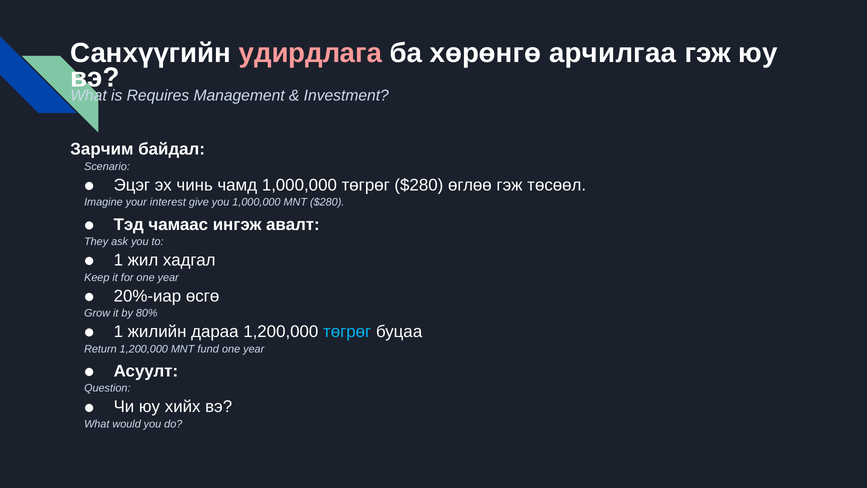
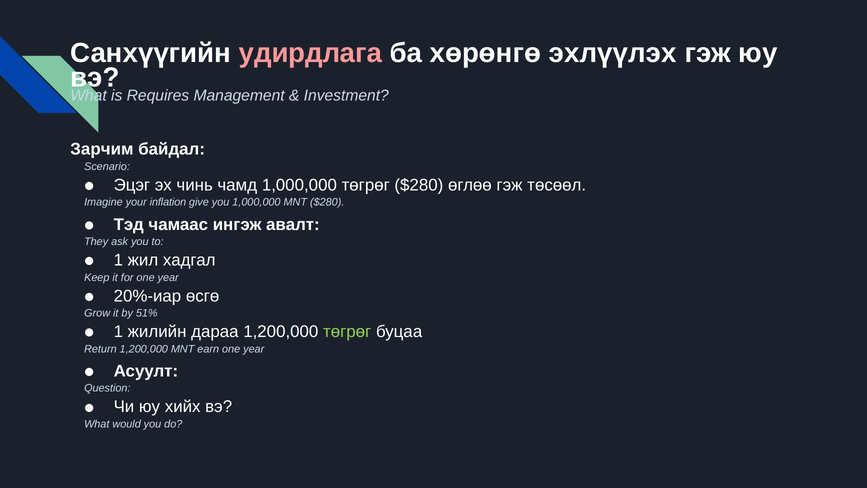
арчилгаа: арчилгаа -> эхлүүлэх (613, 53)
interest: interest -> inflation (168, 202)
80%: 80% -> 51% (147, 313)
төгрөг colour: light blue -> light green (347, 332)
fund: fund -> earn (208, 349)
